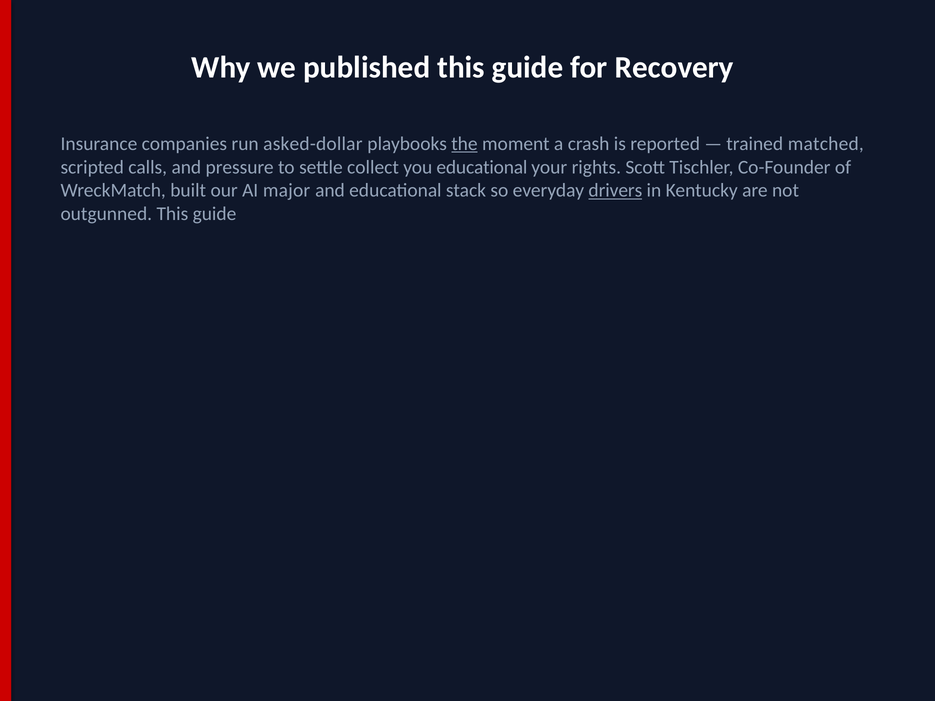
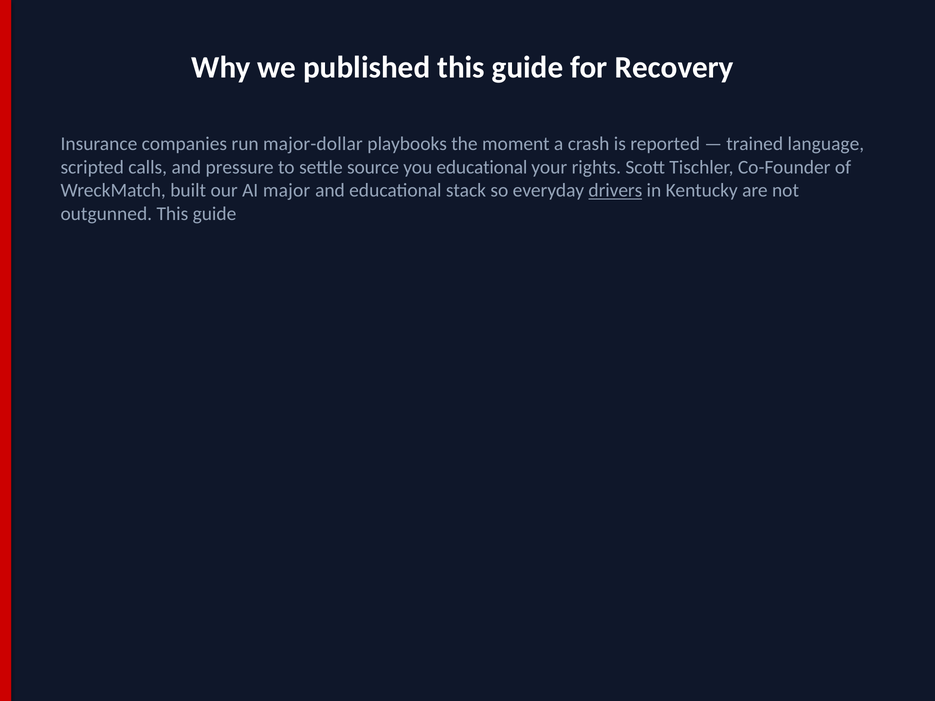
asked-dollar: asked-dollar -> major-dollar (313, 144)
the underline: present -> none (464, 144)
matched: matched -> language (826, 144)
collect: collect -> source (373, 167)
